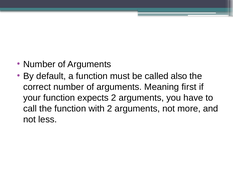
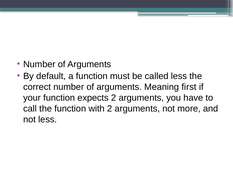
called also: also -> less (179, 76)
